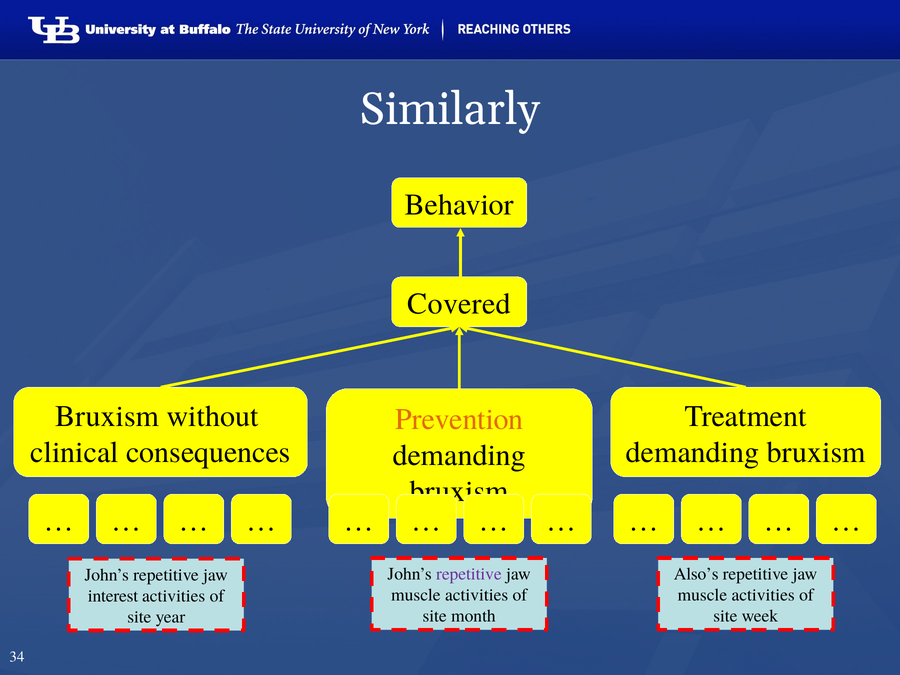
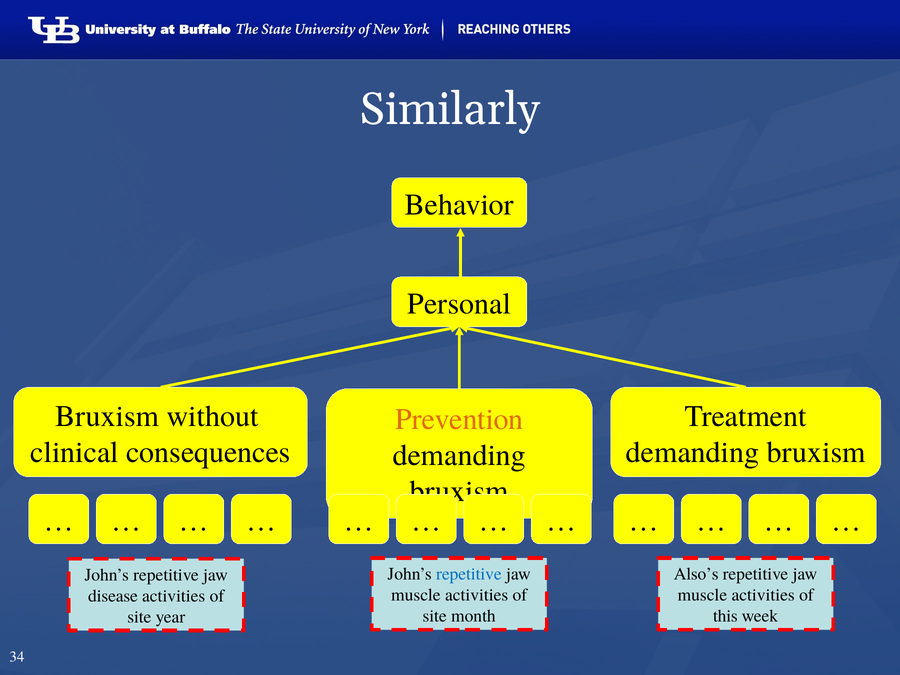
Covered: Covered -> Personal (459, 304)
repetitive colour: purple -> blue (469, 574)
interest: interest -> disease (113, 596)
site: site -> this (725, 616)
